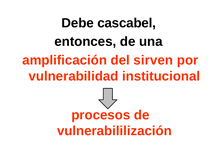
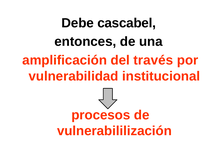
sirven: sirven -> través (153, 60)
